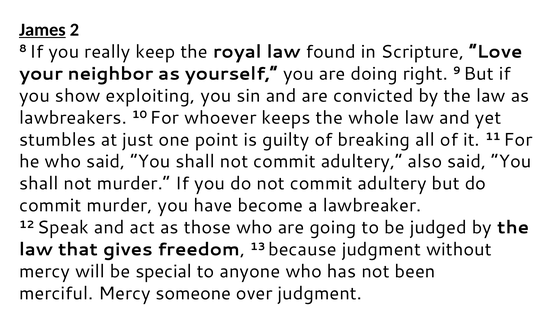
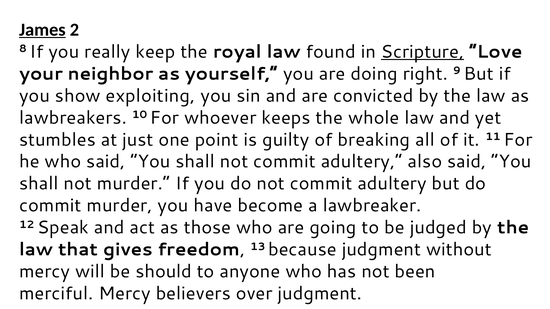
Scripture underline: none -> present (423, 52)
special: special -> should (164, 272)
someone: someone -> believers (193, 294)
